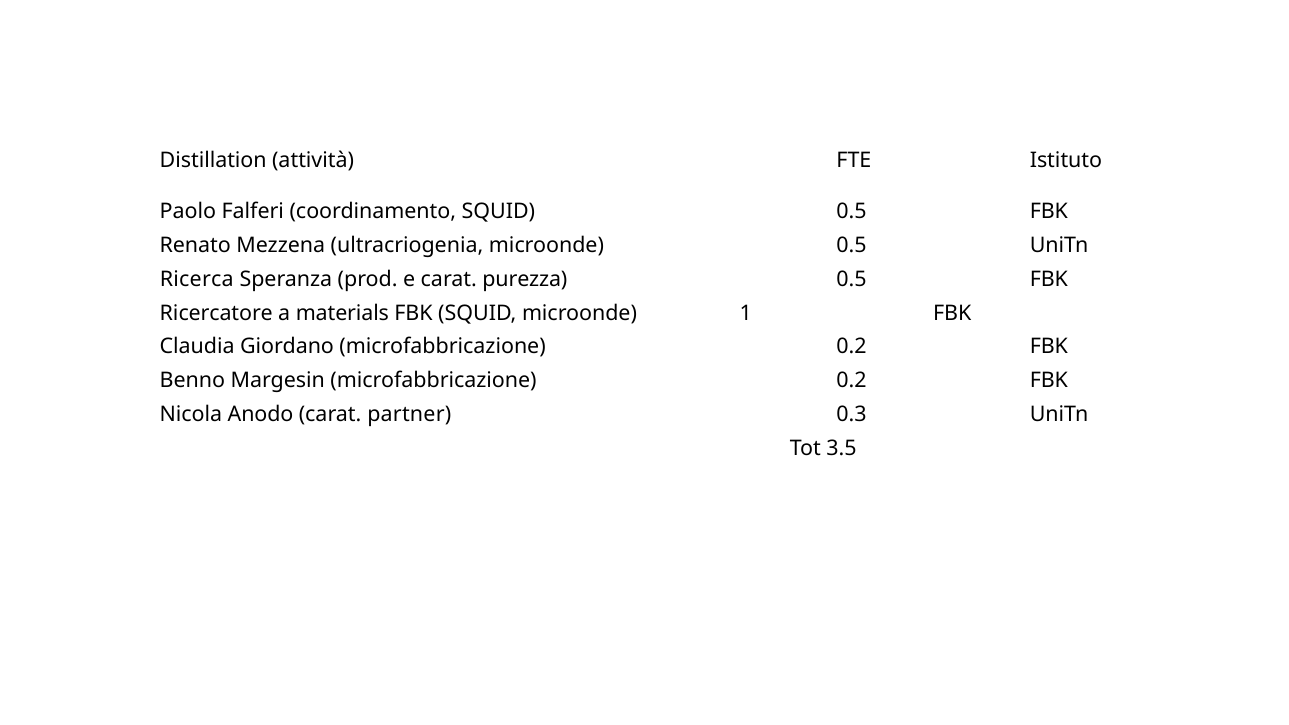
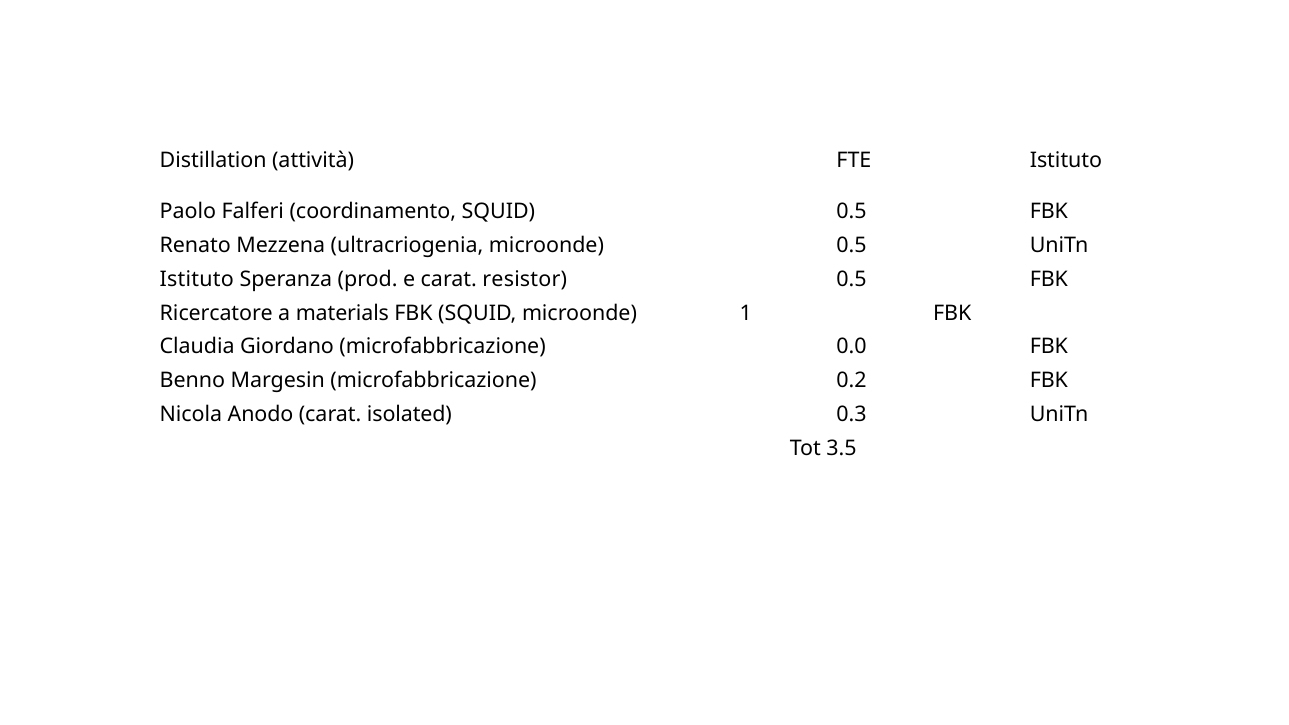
Ricerca: Ricerca -> Istituto (197, 279)
purezza: purezza -> resistor (525, 279)
Giordano microfabbricazione 0.2: 0.2 -> 0.0 (852, 347)
partner: partner -> isolated (409, 415)
